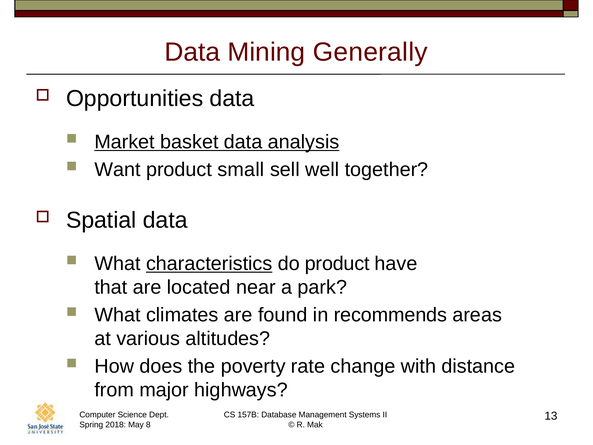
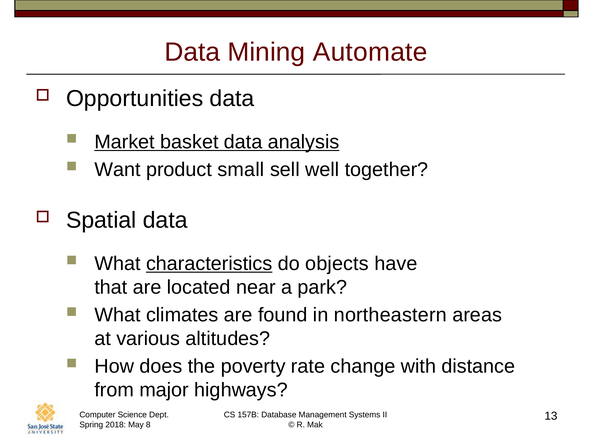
Generally: Generally -> Automate (370, 52)
do product: product -> objects (337, 263)
recommends: recommends -> northeastern (390, 315)
